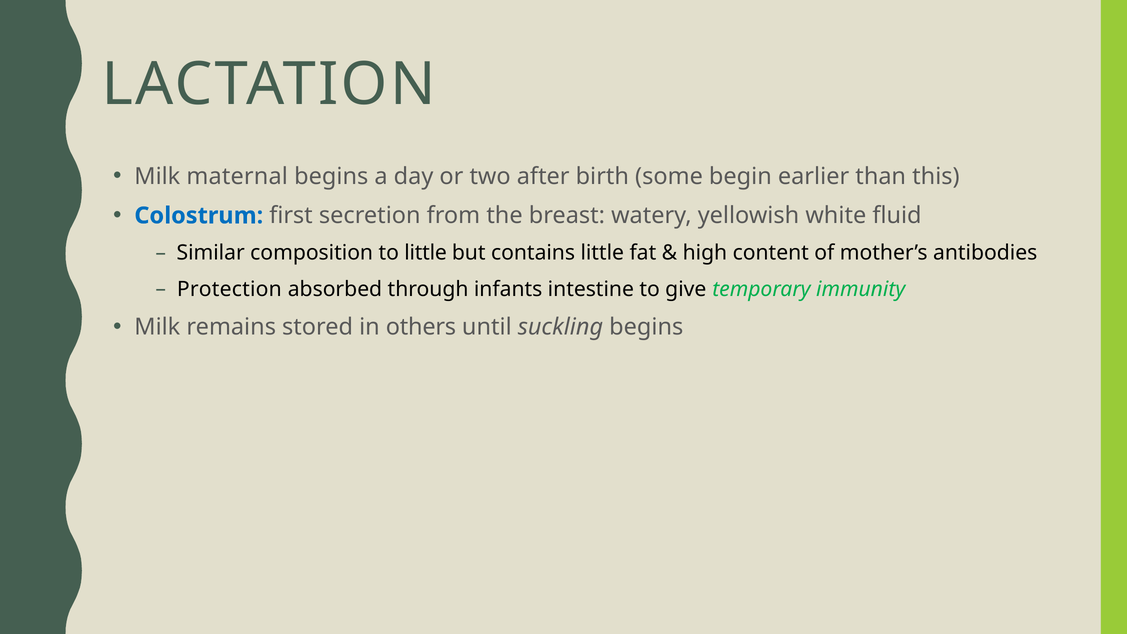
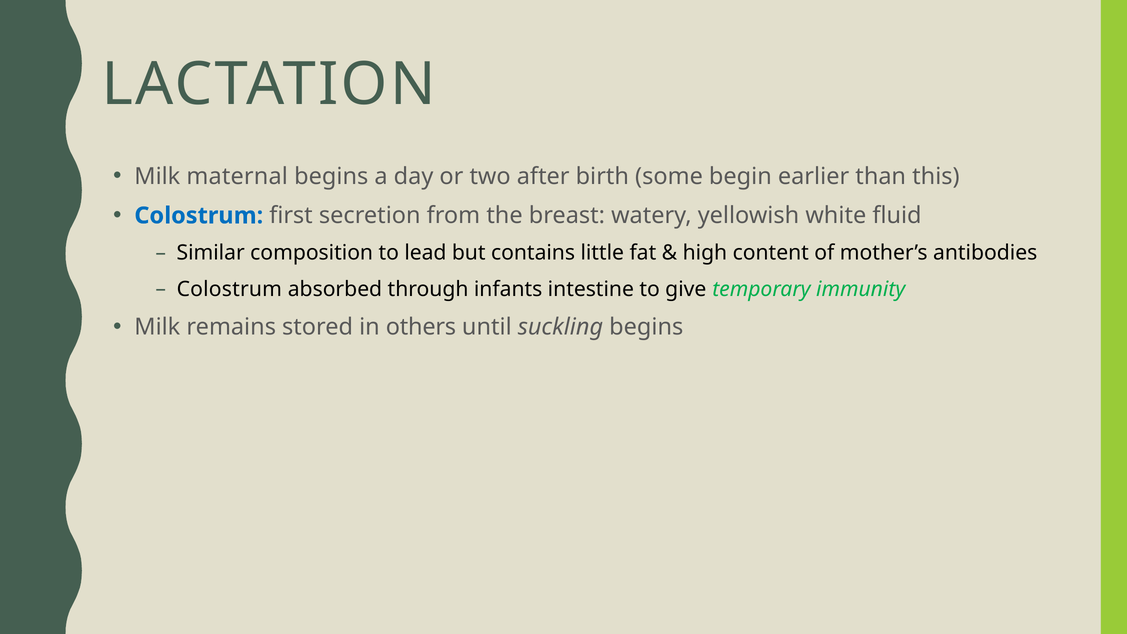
to little: little -> lead (425, 253)
Protection: Protection -> Colostrum (229, 289)
